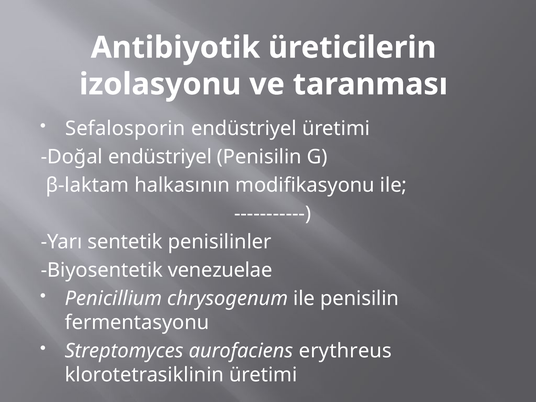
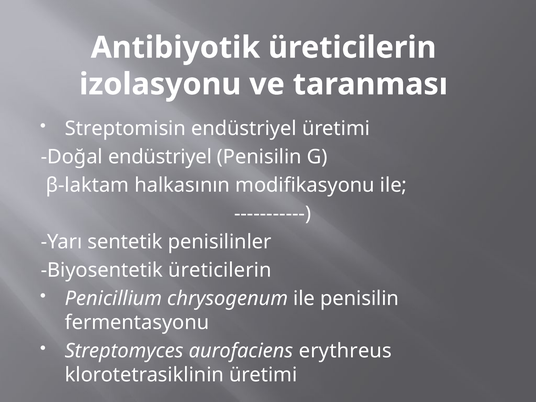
Sefalosporin: Sefalosporin -> Streptomisin (125, 128)
Biyosentetik venezuelae: venezuelae -> üreticilerin (220, 270)
